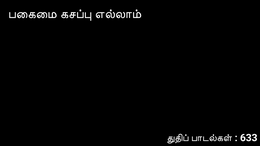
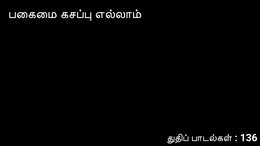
633: 633 -> 136 (249, 138)
